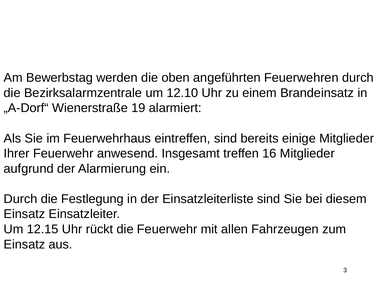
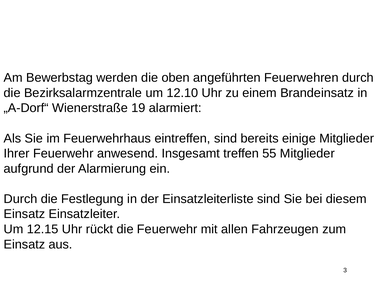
16: 16 -> 55 (269, 154)
